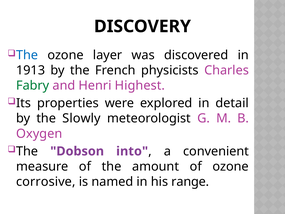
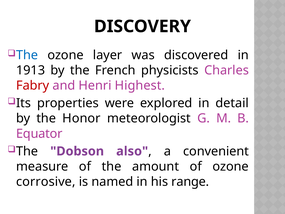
Fabry colour: green -> red (33, 85)
Slowly: Slowly -> Honor (81, 118)
Oxygen: Oxygen -> Equator (39, 133)
into: into -> also (132, 151)
